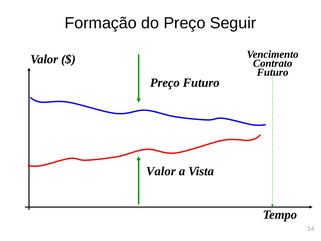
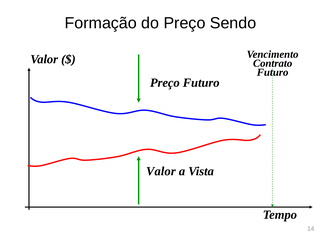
Seguir: Seguir -> Sendo (233, 23)
